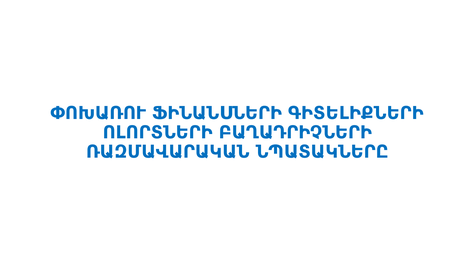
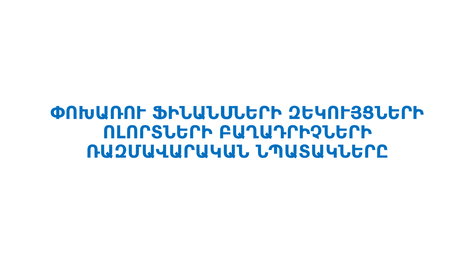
ԳԻՏԵԼԻՔՆԵՐԻ: ԳԻՏԵԼԻՔՆԵՐԻ -> ԶԵԿՈՒՅՑՆԵՐԻ (356, 113)
